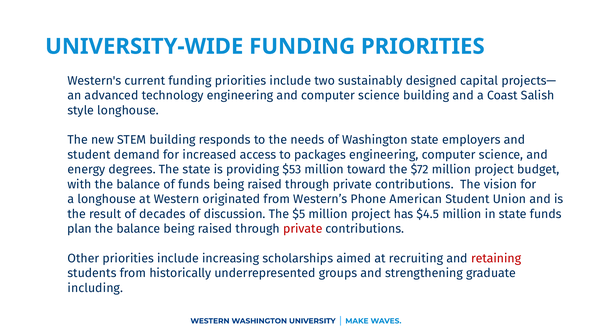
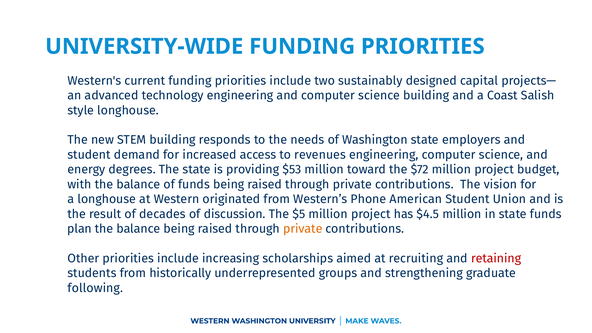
packages: packages -> revenues (320, 155)
private colour: red -> orange (303, 229)
including: including -> following (95, 288)
